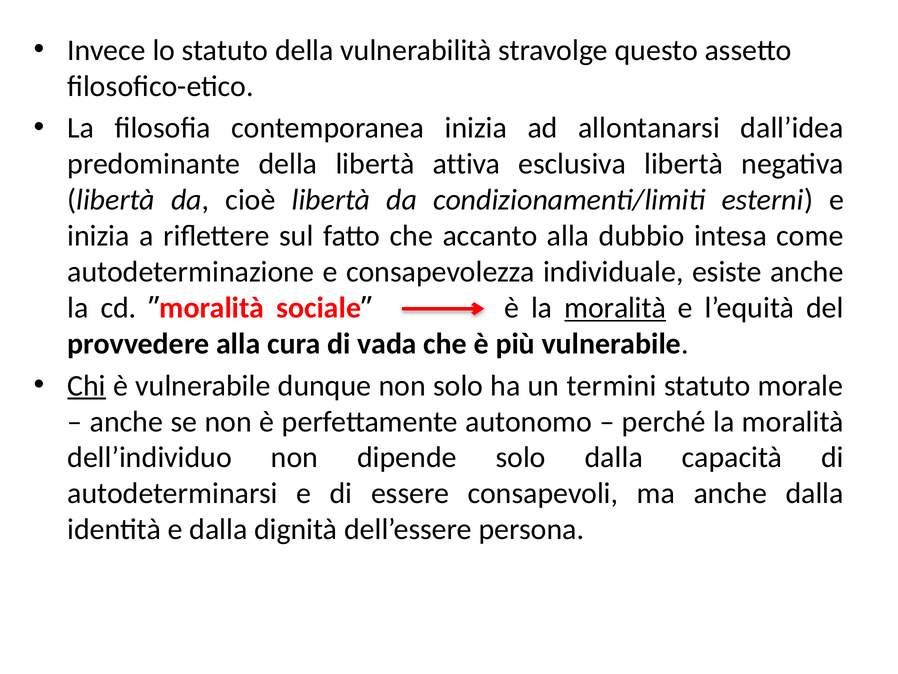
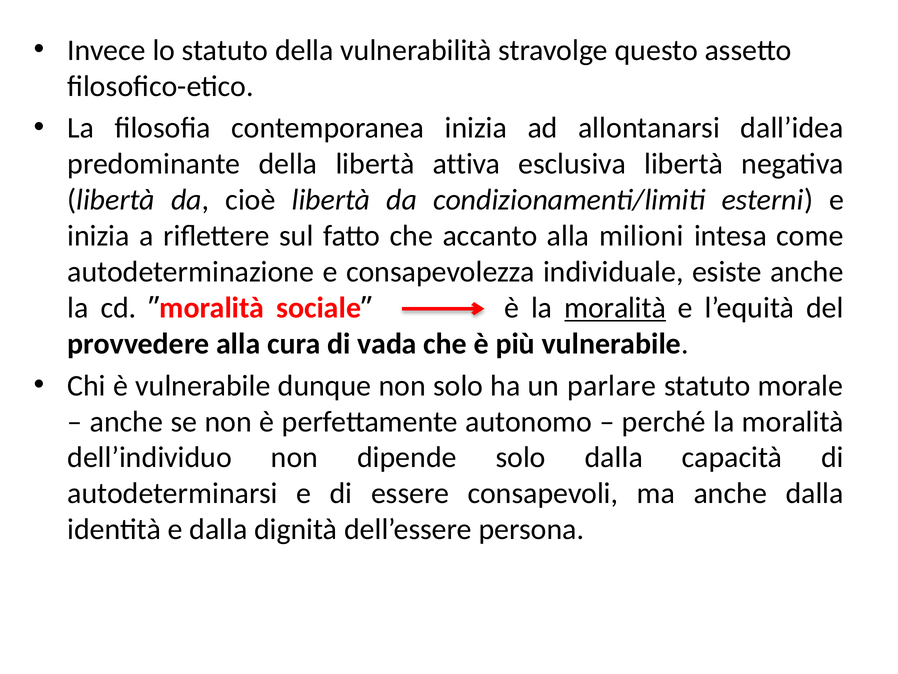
dubbio: dubbio -> milioni (641, 236)
Chi underline: present -> none (87, 385)
termini: termini -> parlare (611, 385)
